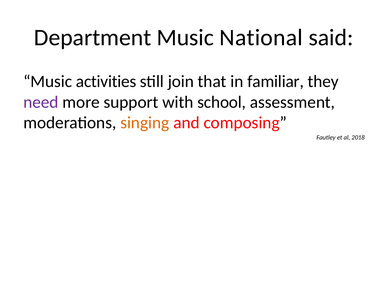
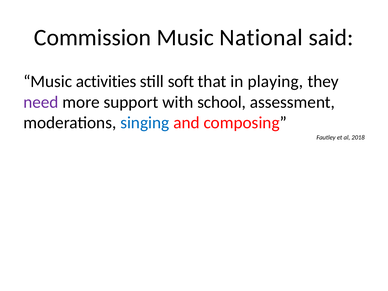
Department: Department -> Commission (93, 38)
join: join -> soft (181, 81)
familiar: familiar -> playing (275, 81)
singing colour: orange -> blue (145, 123)
